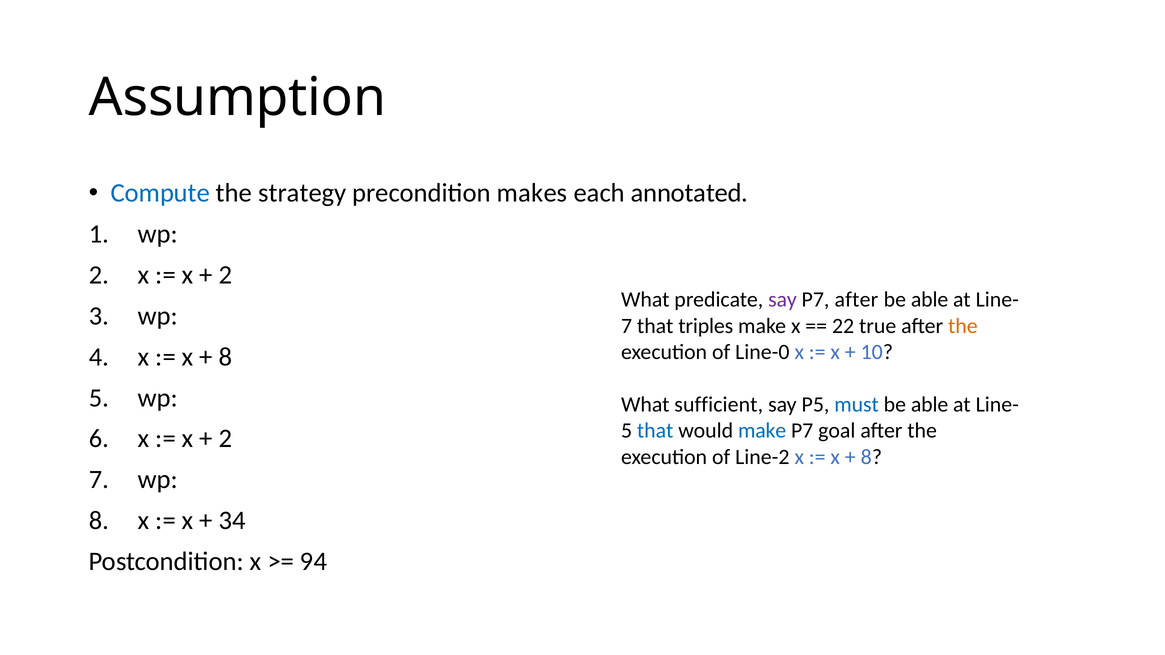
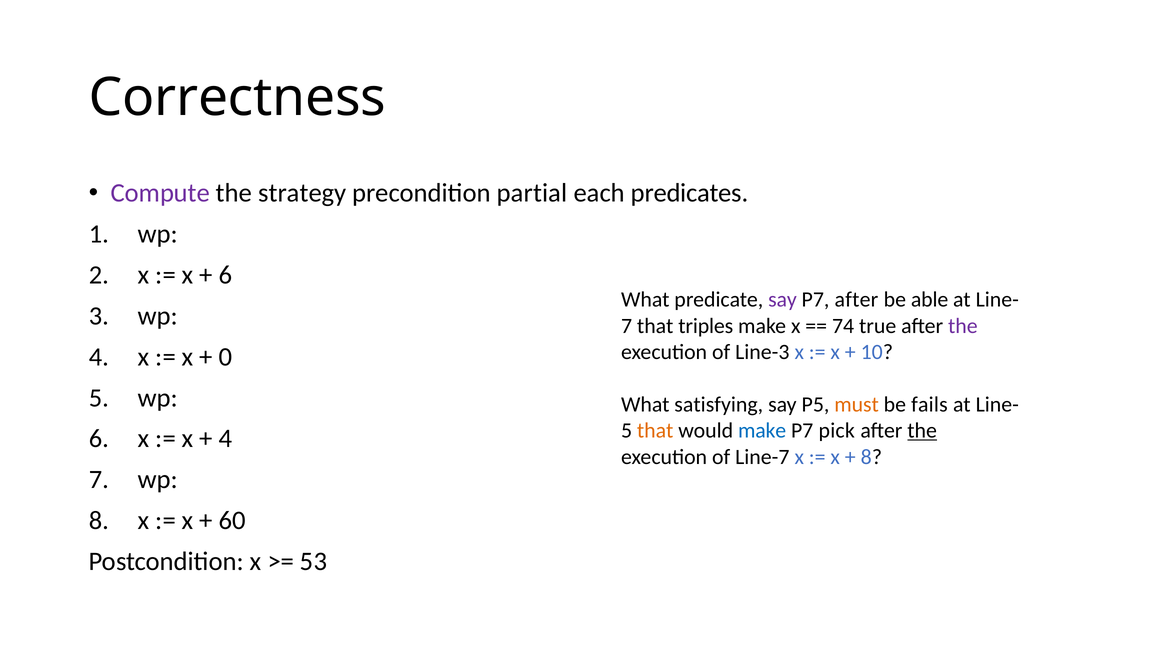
Assumption: Assumption -> Correctness (237, 98)
Compute colour: blue -> purple (160, 193)
makes: makes -> partial (532, 193)
annotated: annotated -> predicates (690, 193)
2: 2 -> 6 (225, 275)
22: 22 -> 74 (843, 326)
the colour: orange -> purple (963, 326)
Line-0: Line-0 -> Line-3 (762, 352)
8: 8 -> 0 (225, 357)
sufficient: sufficient -> satisfying (719, 405)
must colour: blue -> orange (857, 405)
able: able -> fails (929, 405)
that colour: blue -> orange (655, 431)
goal: goal -> pick (837, 431)
the underline: none -> present (922, 431)
2: 2 -> 4 (225, 439)
Line-2: Line-2 -> Line-7 (762, 457)
34: 34 -> 60 (232, 521)
94: 94 -> 53 (314, 562)
